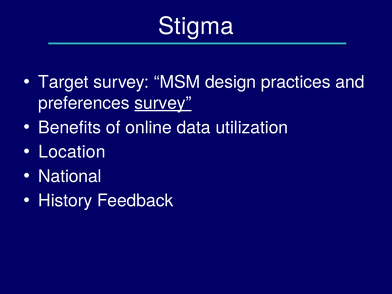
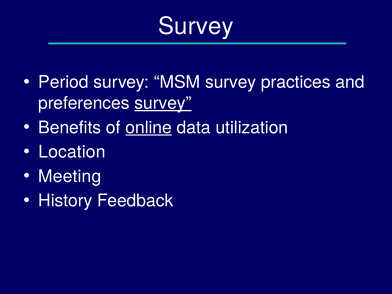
Stigma: Stigma -> Survey (196, 26)
Target: Target -> Period (63, 82)
MSM design: design -> survey (231, 82)
online underline: none -> present (149, 128)
National: National -> Meeting (70, 176)
